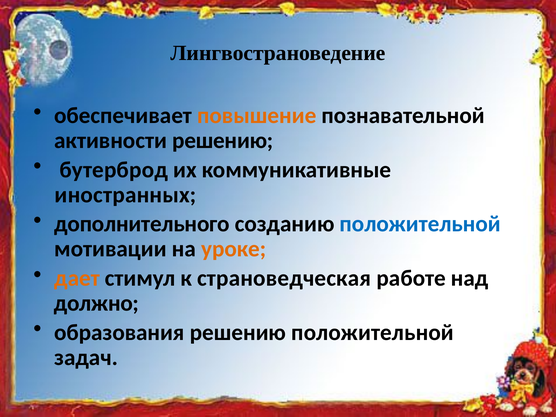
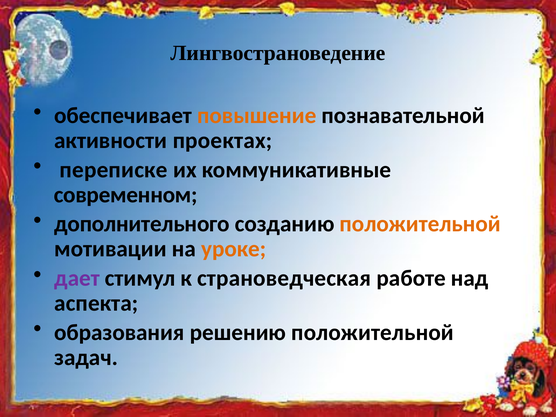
активности решению: решению -> проектах (222, 141)
бутерброд: бутерброд -> переписке (114, 170)
иностранных: иностранных -> современном (126, 195)
положительной colour: blue -> orange (420, 224)
дает colour: orange -> purple (77, 278)
должно: должно -> аспекта (96, 303)
